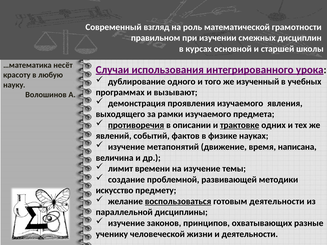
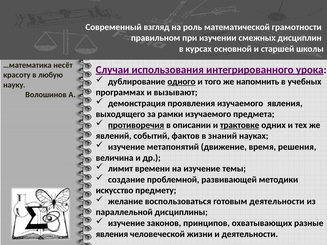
одного underline: none -> present (181, 82)
изученный: изученный -> напомнить (258, 82)
физике: физике -> знаний (223, 136)
написана: написана -> решения (297, 147)
воспользоваться underline: present -> none (178, 202)
ученику: ученику -> явления (112, 234)
